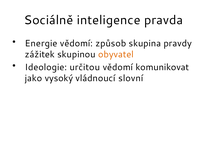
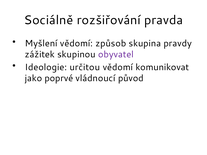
inteligence: inteligence -> rozšiřování (109, 20)
Energie: Energie -> Myšlení (41, 43)
obyvatel colour: orange -> purple (116, 54)
vysoký: vysoký -> poprvé (59, 78)
slovní: slovní -> původ (131, 78)
